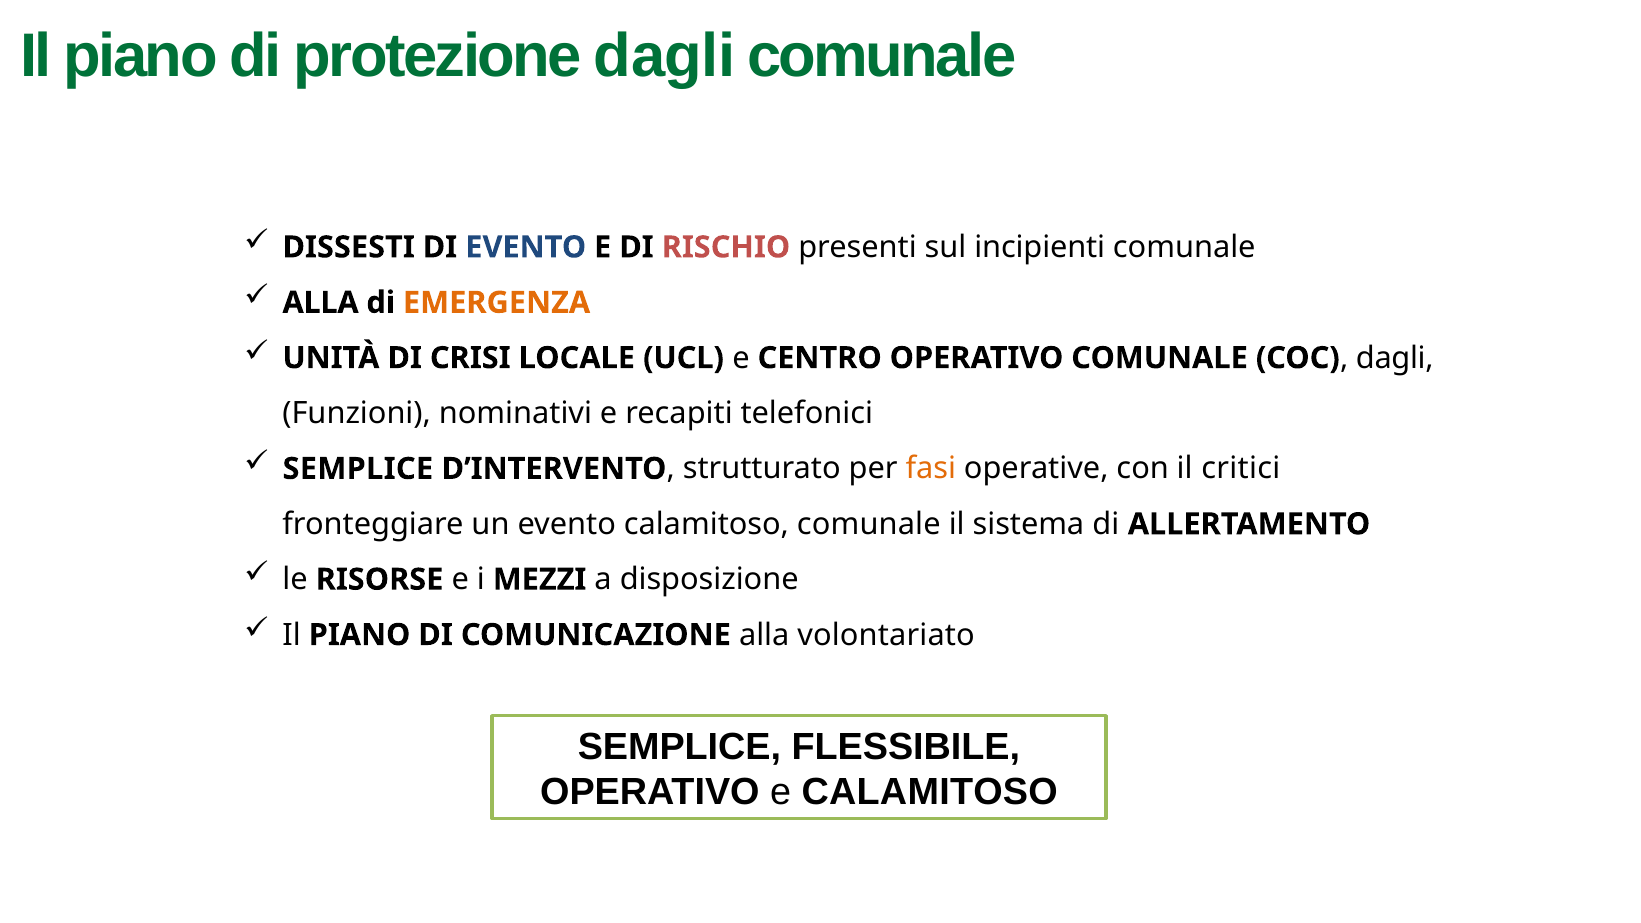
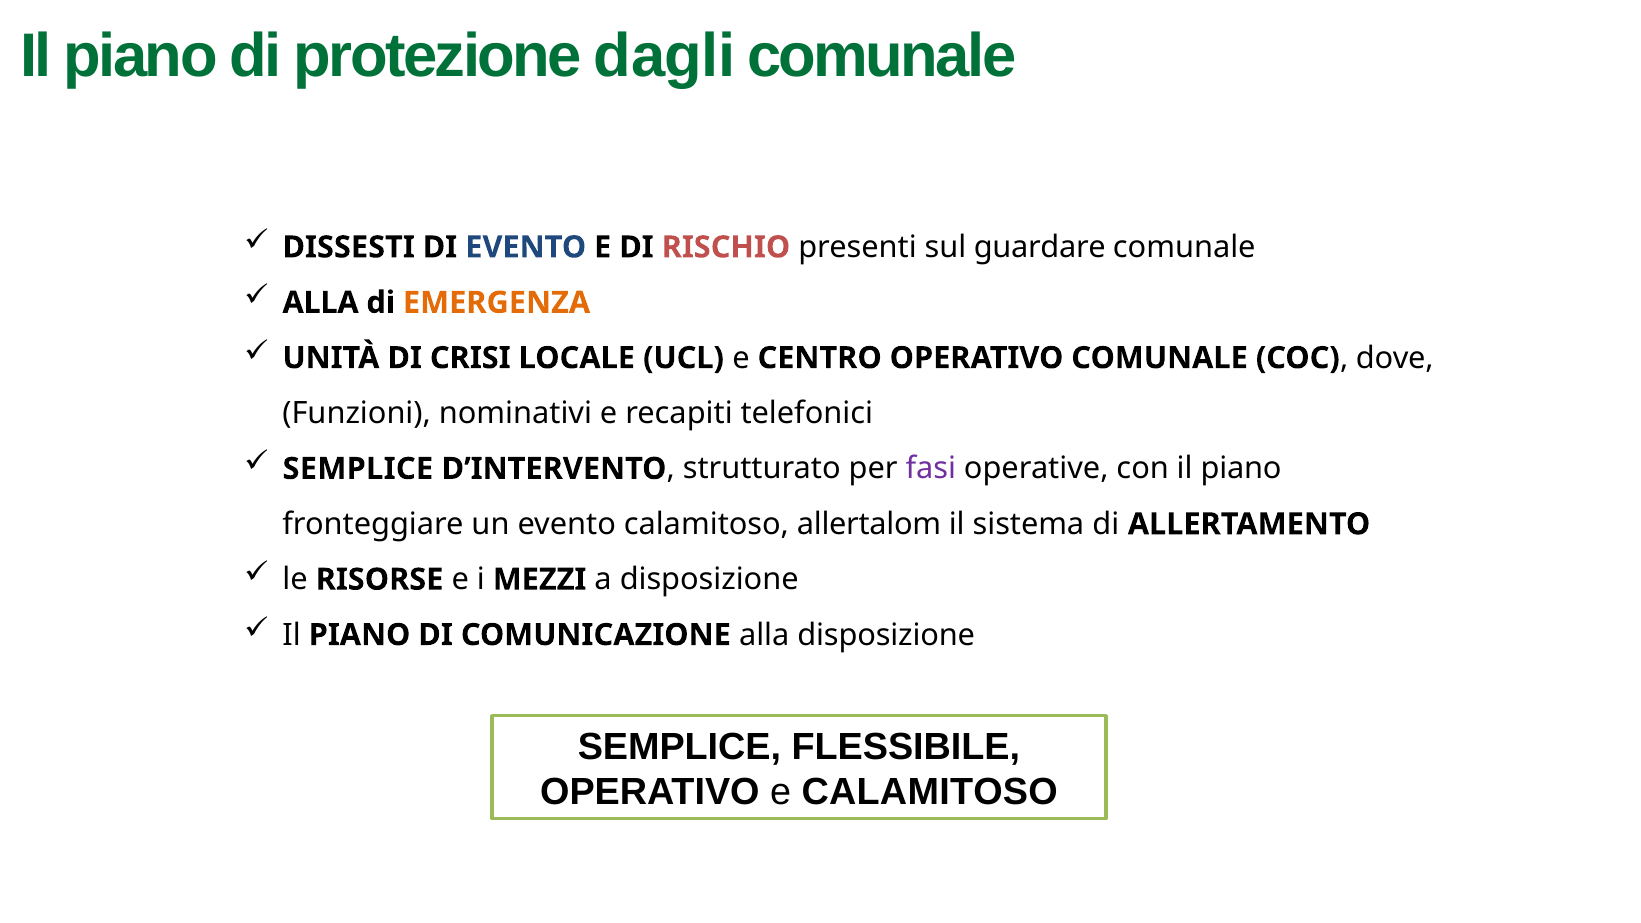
incipienti: incipienti -> guardare (1040, 247)
dagli: dagli -> dove (1395, 358)
fasi colour: orange -> purple (931, 469)
con il critici: critici -> piano (1241, 469)
calamitoso comunale: comunale -> allertalom (869, 524)
alla volontariato: volontariato -> disposizione (886, 635)
